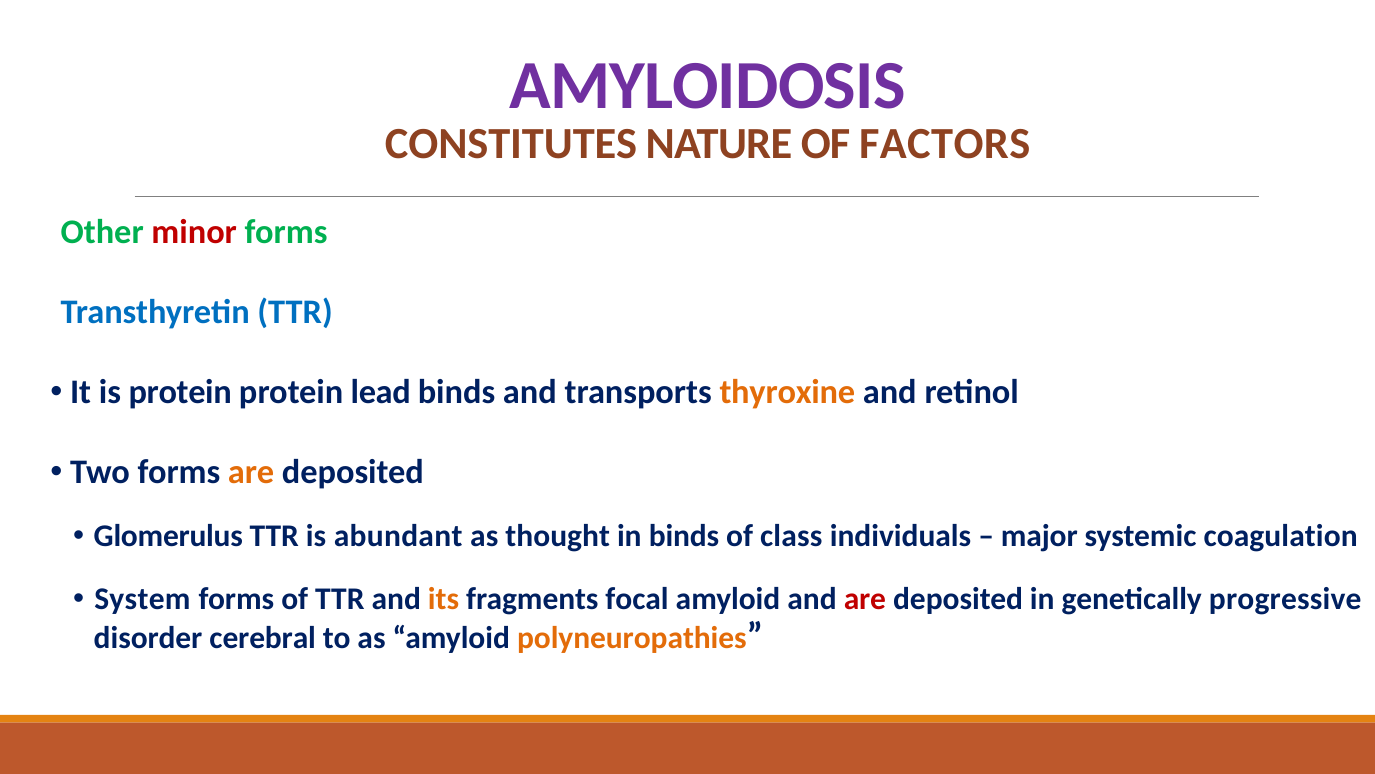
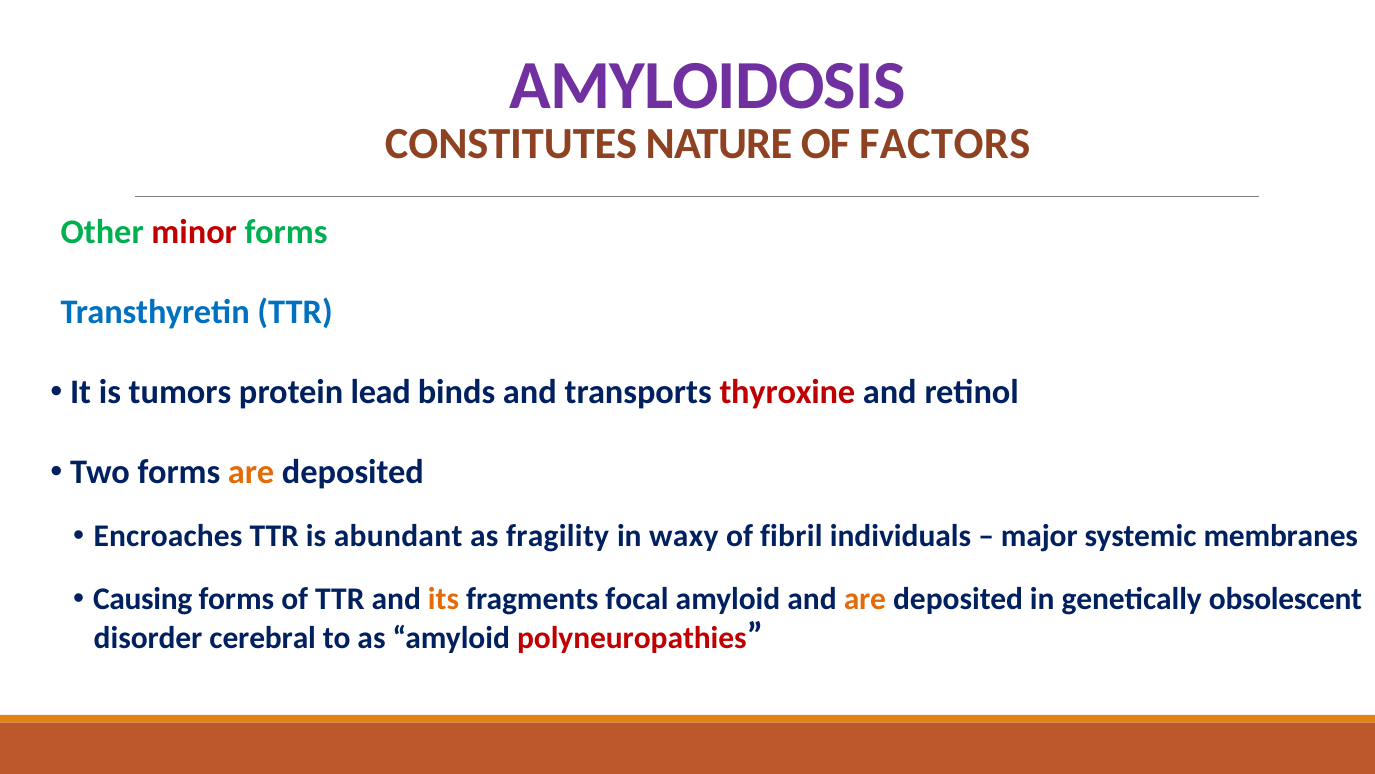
is protein: protein -> tumors (180, 392)
thyroxine colour: orange -> red (787, 392)
Glomerulus: Glomerulus -> Encroaches (168, 536)
thought: thought -> fragility (558, 536)
in binds: binds -> waxy (684, 536)
class: class -> fibril (791, 536)
coagulation: coagulation -> membranes (1281, 536)
System: System -> Causing (143, 599)
are colour: red -> orange (865, 599)
progressive: progressive -> obsolescent (1286, 599)
polyneuropathies colour: orange -> red (632, 638)
